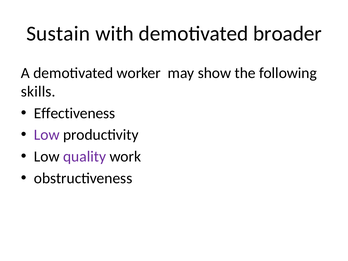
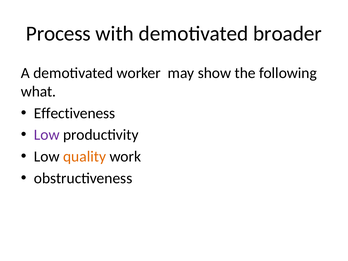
Sustain: Sustain -> Process (58, 34)
skills: skills -> what (38, 92)
quality colour: purple -> orange (85, 157)
